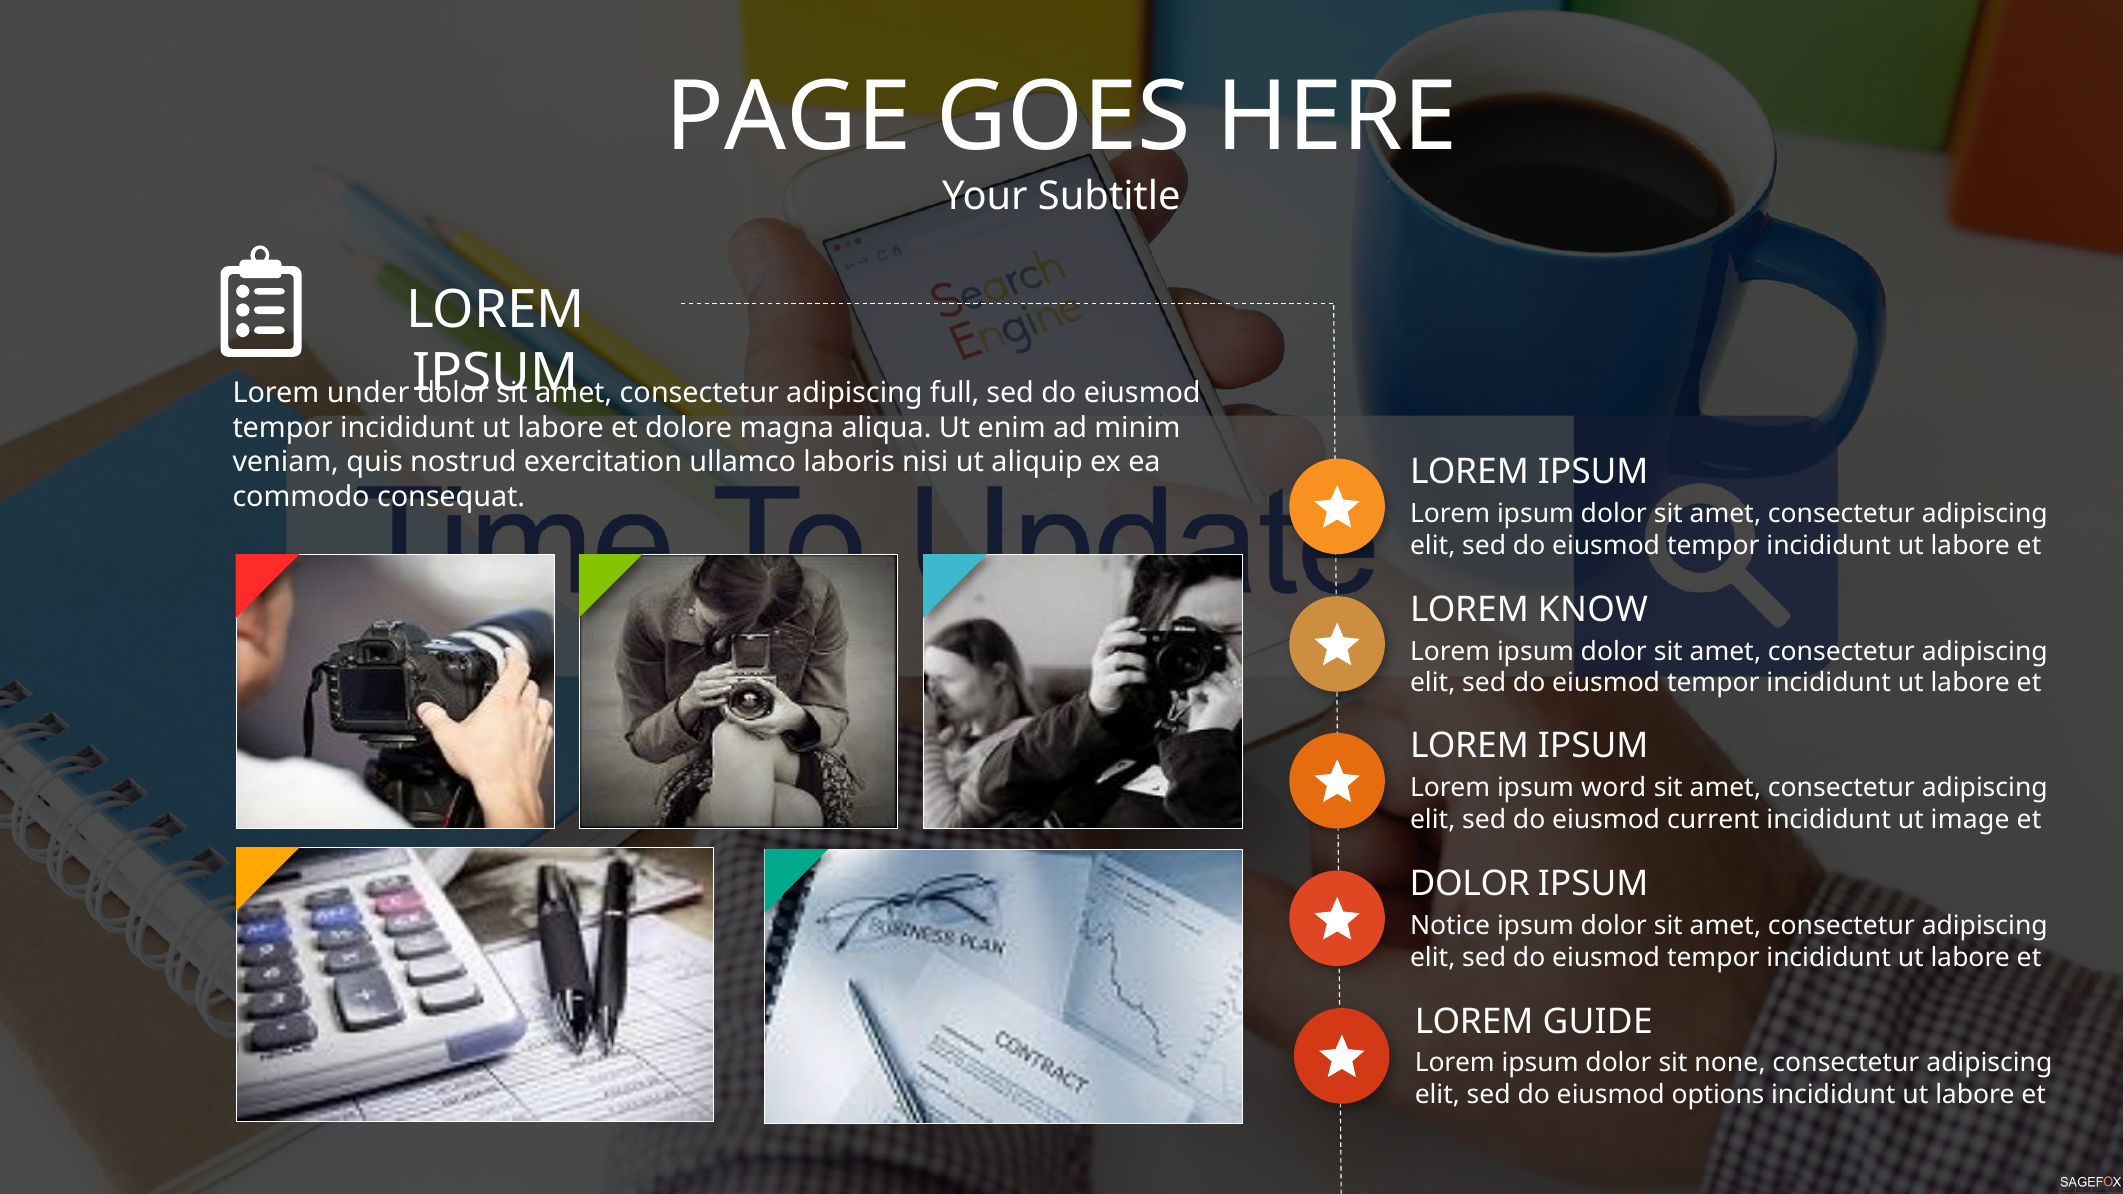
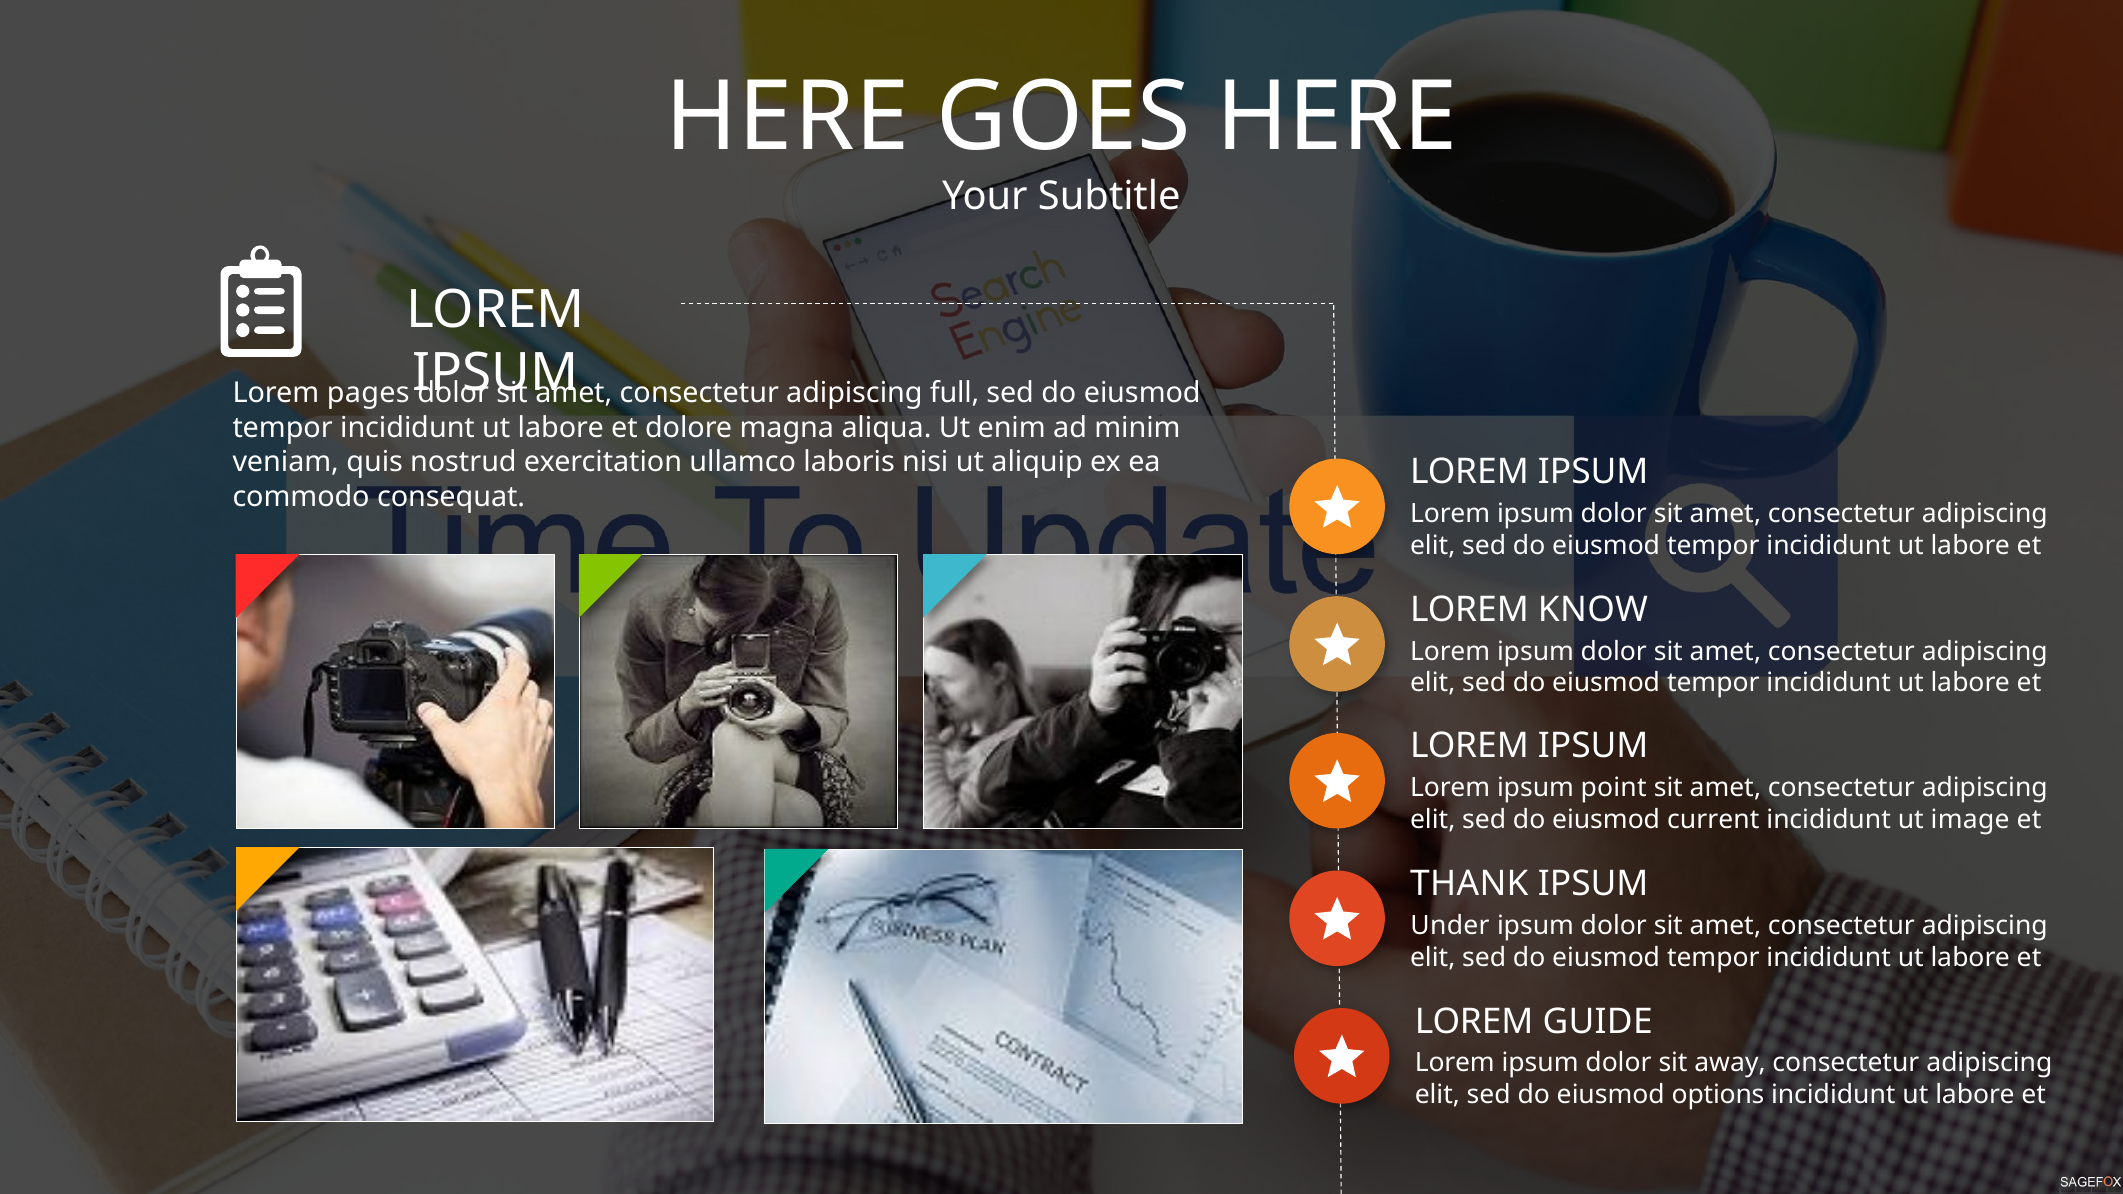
PAGE: PAGE -> HERE (788, 118)
under: under -> pages (368, 393)
word: word -> point (1614, 788)
DOLOR: DOLOR -> THANK (1469, 884)
Notice: Notice -> Under (1450, 926)
none: none -> away (1730, 1063)
